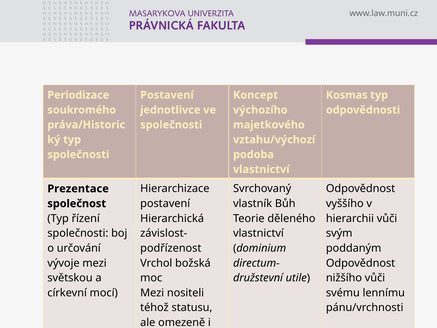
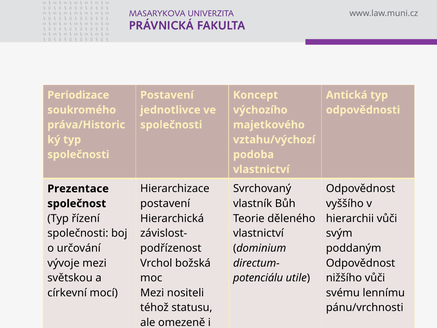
Kosmas: Kosmas -> Antická (347, 95)
družstevní: družstevní -> potenciálu (258, 278)
